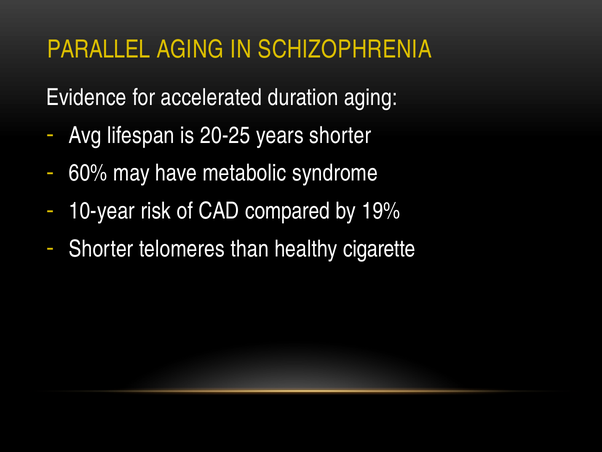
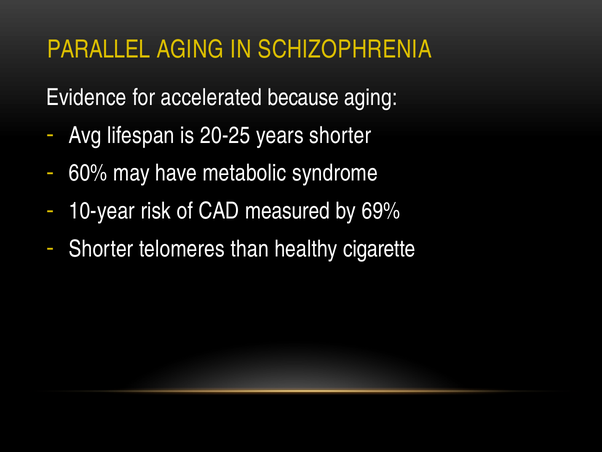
duration: duration -> because (303, 97)
compared: compared -> measured (288, 211)
19%: 19% -> 69% (381, 211)
